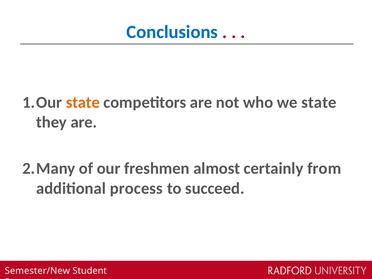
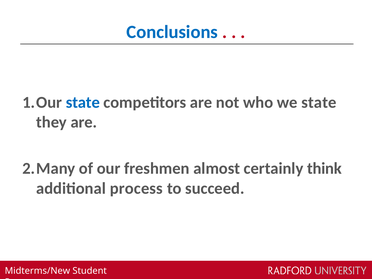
state colour: orange -> blue (83, 102)
from: from -> think (324, 168)
Semester/New: Semester/New -> Midterms/New (37, 271)
